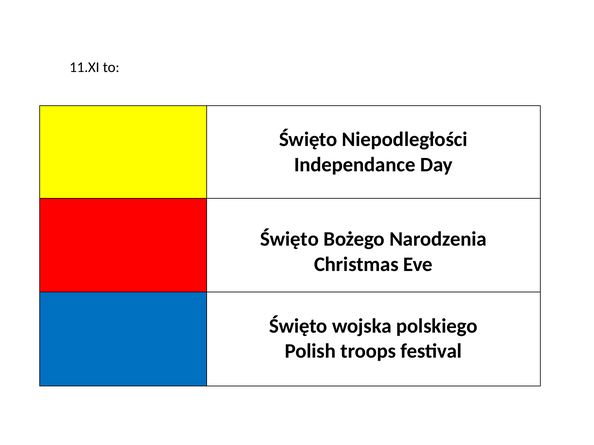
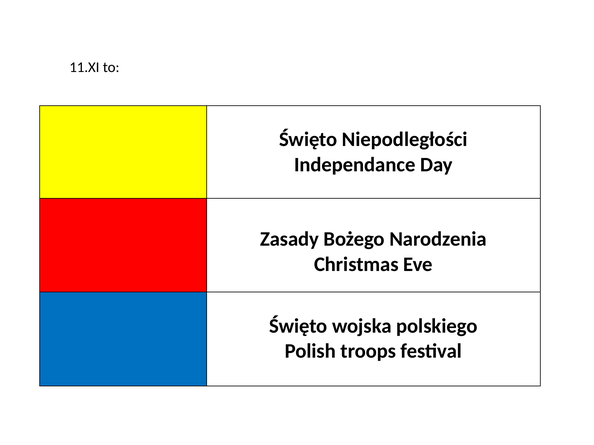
Święto: Święto -> Zasady (290, 239)
